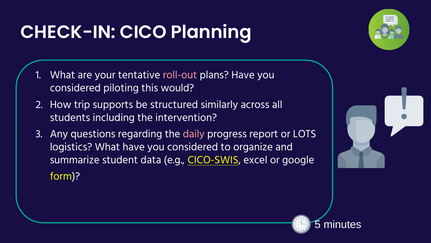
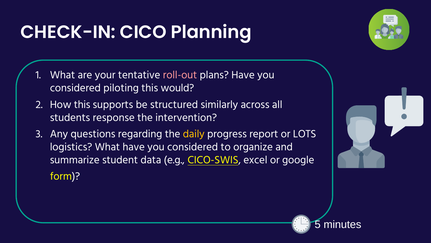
How trip: trip -> this (82, 104)
including: including -> response (114, 117)
daily colour: pink -> yellow (194, 134)
